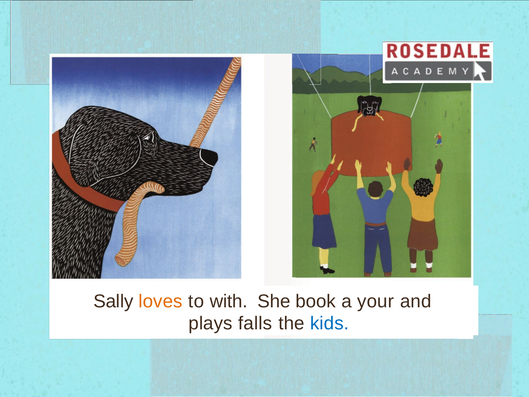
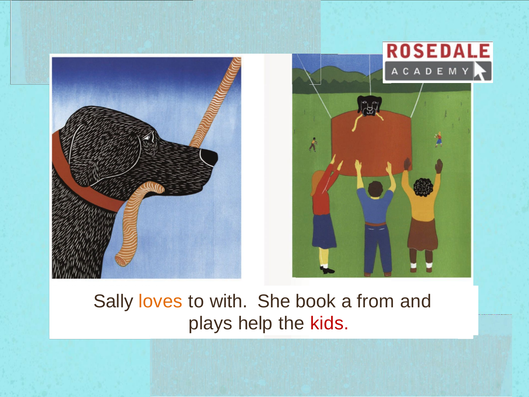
your: your -> from (376, 301)
falls: falls -> help (255, 323)
kids colour: blue -> red (330, 323)
